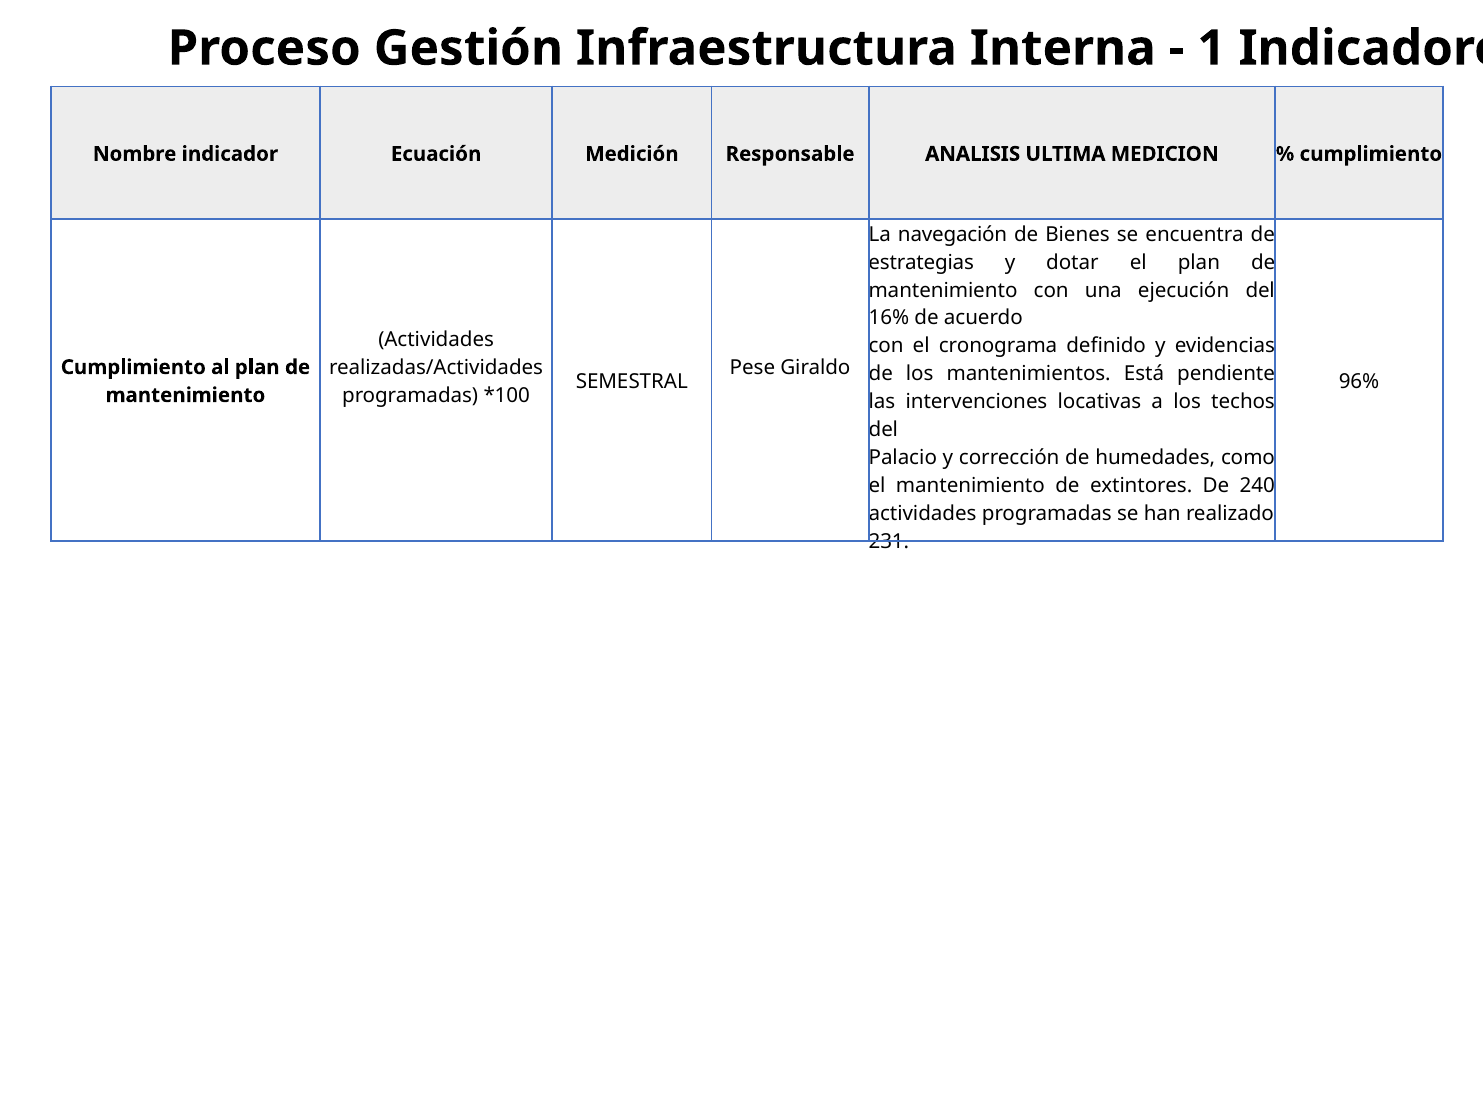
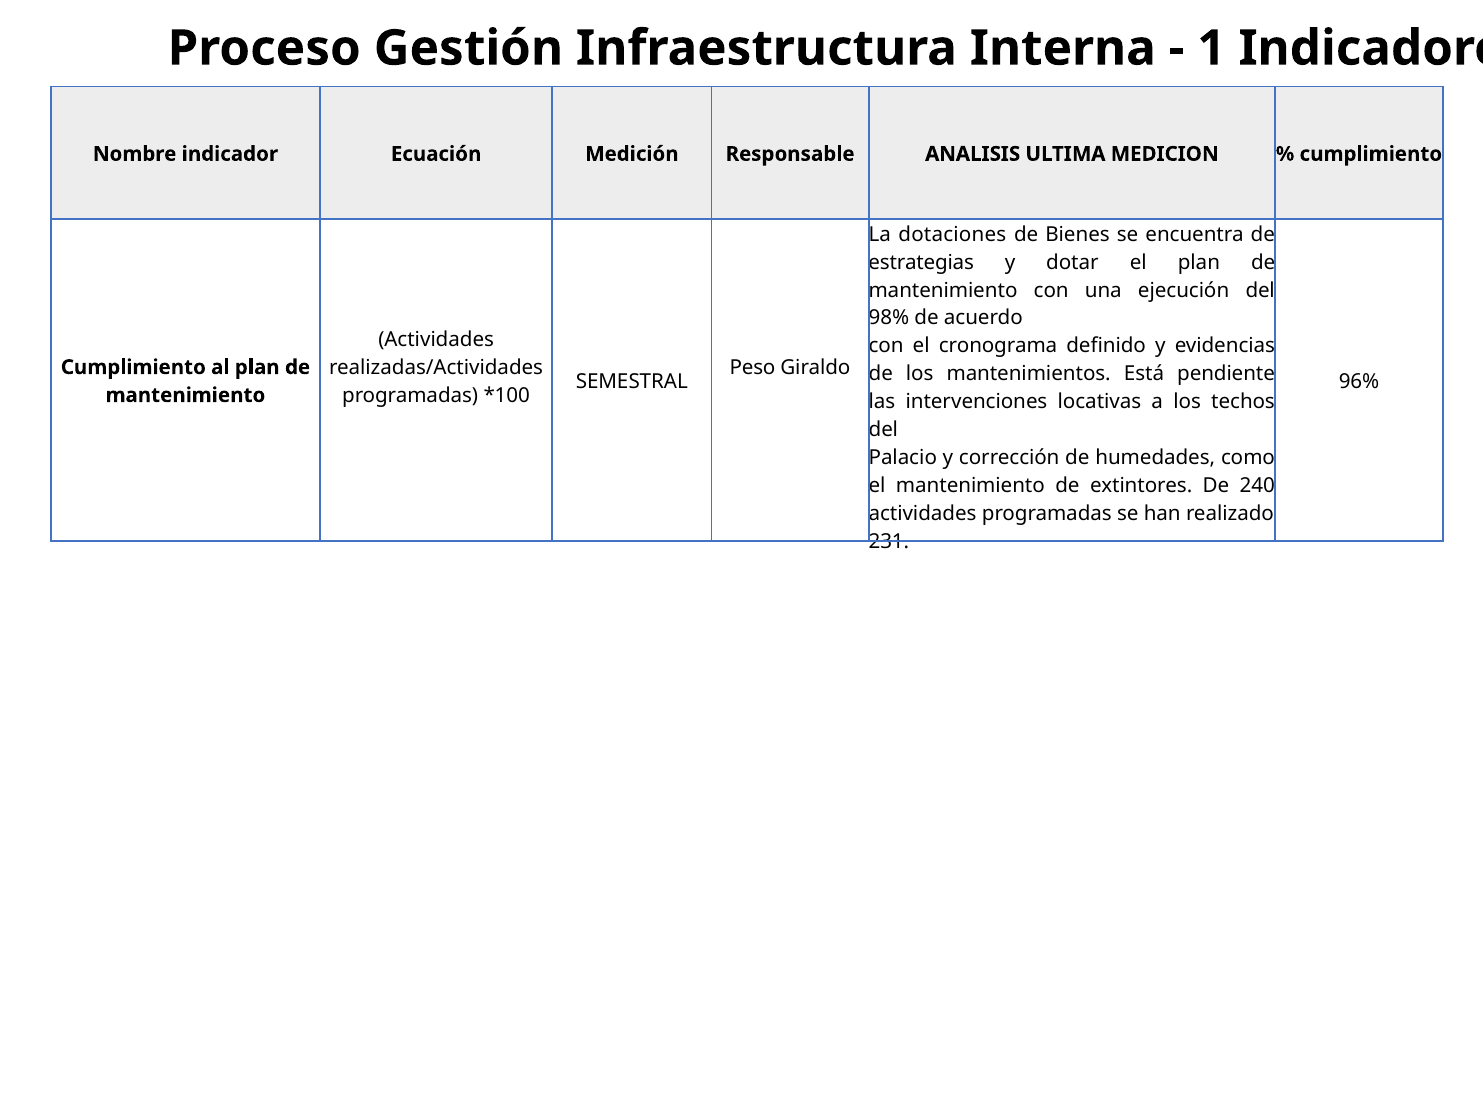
navegación: navegación -> dotaciones (952, 234)
16%: 16% -> 98% (889, 318)
Pese: Pese -> Peso (753, 367)
